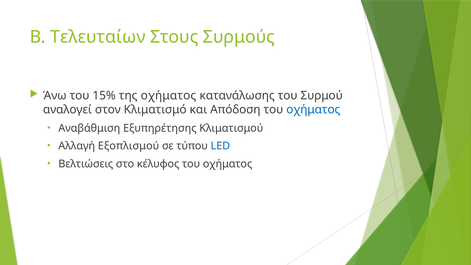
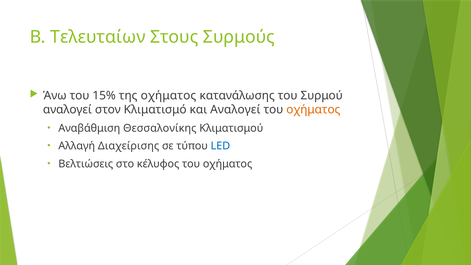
και Απόδοση: Απόδοση -> Αναλογεί (235, 110)
οχήματος colour: blue -> orange (313, 110)
Εξυπηρέτησης: Εξυπηρέτησης -> Θεσσαλονίκης (160, 128)
Εξοπλισμού: Εξοπλισμού -> Διαχείρισης (129, 146)
